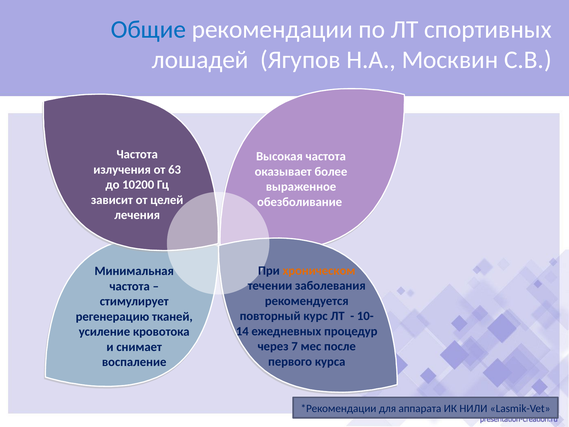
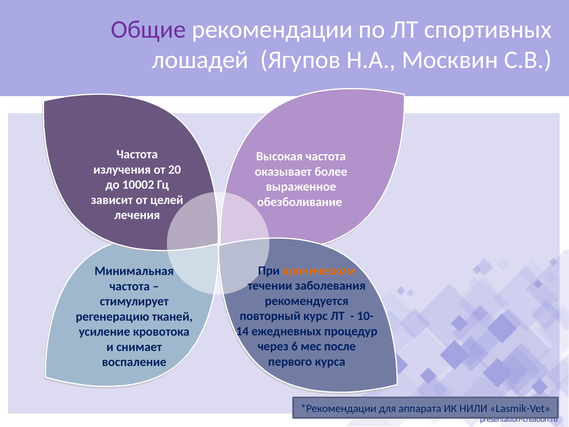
Общие colour: blue -> purple (148, 29)
63: 63 -> 20 (175, 169)
10200: 10200 -> 10002 (138, 185)
7: 7 -> 6 (295, 346)
